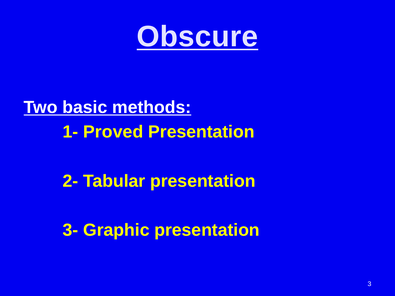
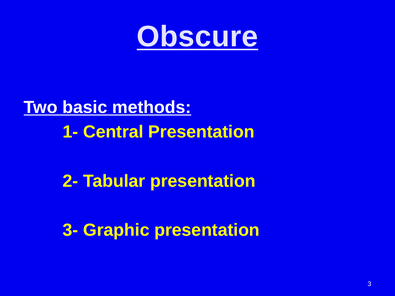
Proved: Proved -> Central (113, 132)
